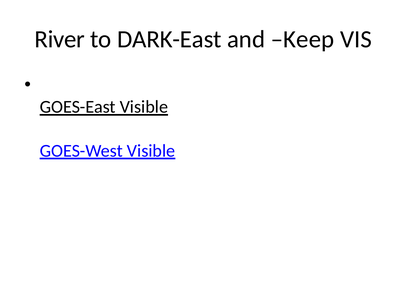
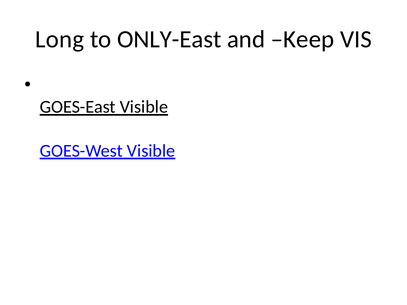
River: River -> Long (60, 39)
DARK-East: DARK-East -> ONLY-East (169, 39)
